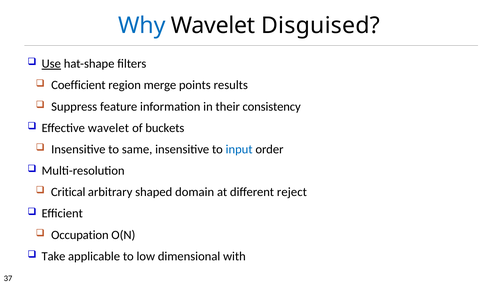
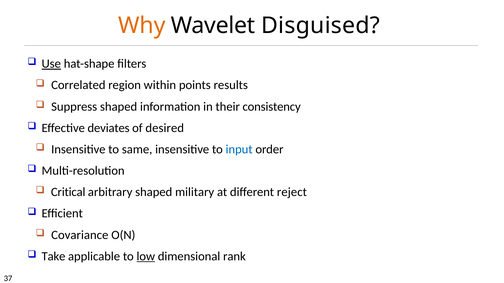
Why colour: blue -> orange (142, 25)
Coefficient: Coefficient -> Correlated (78, 85)
merge: merge -> within (160, 85)
Suppress feature: feature -> shaped (119, 107)
Effective wavelet: wavelet -> deviates (109, 128)
buckets: buckets -> desired (165, 128)
domain: domain -> military (195, 192)
Occupation: Occupation -> Covariance (80, 235)
low underline: none -> present (146, 257)
with: with -> rank (234, 257)
